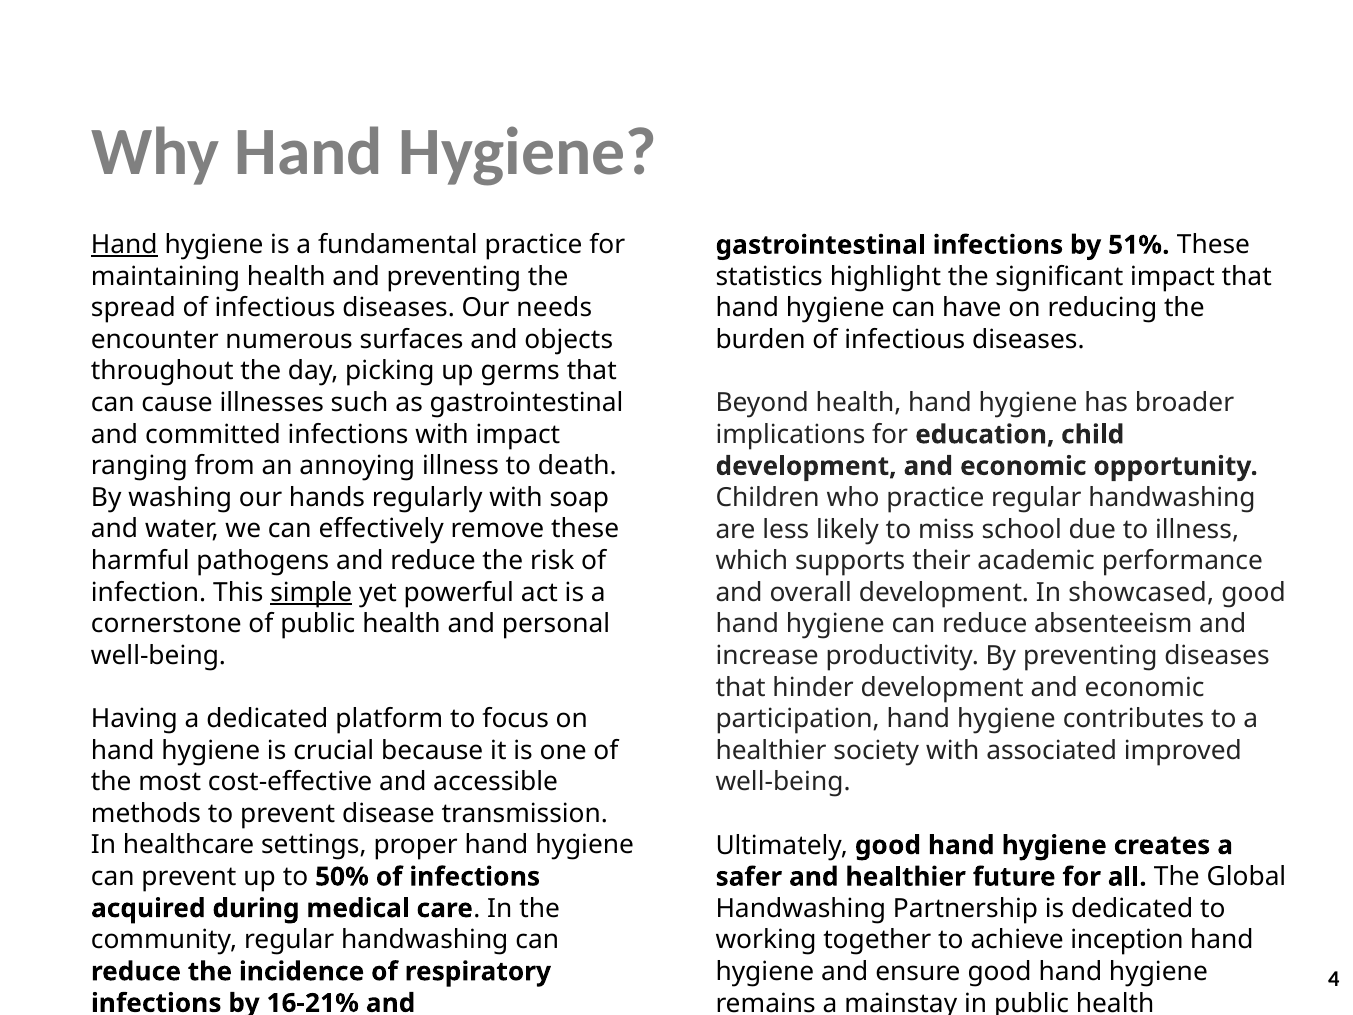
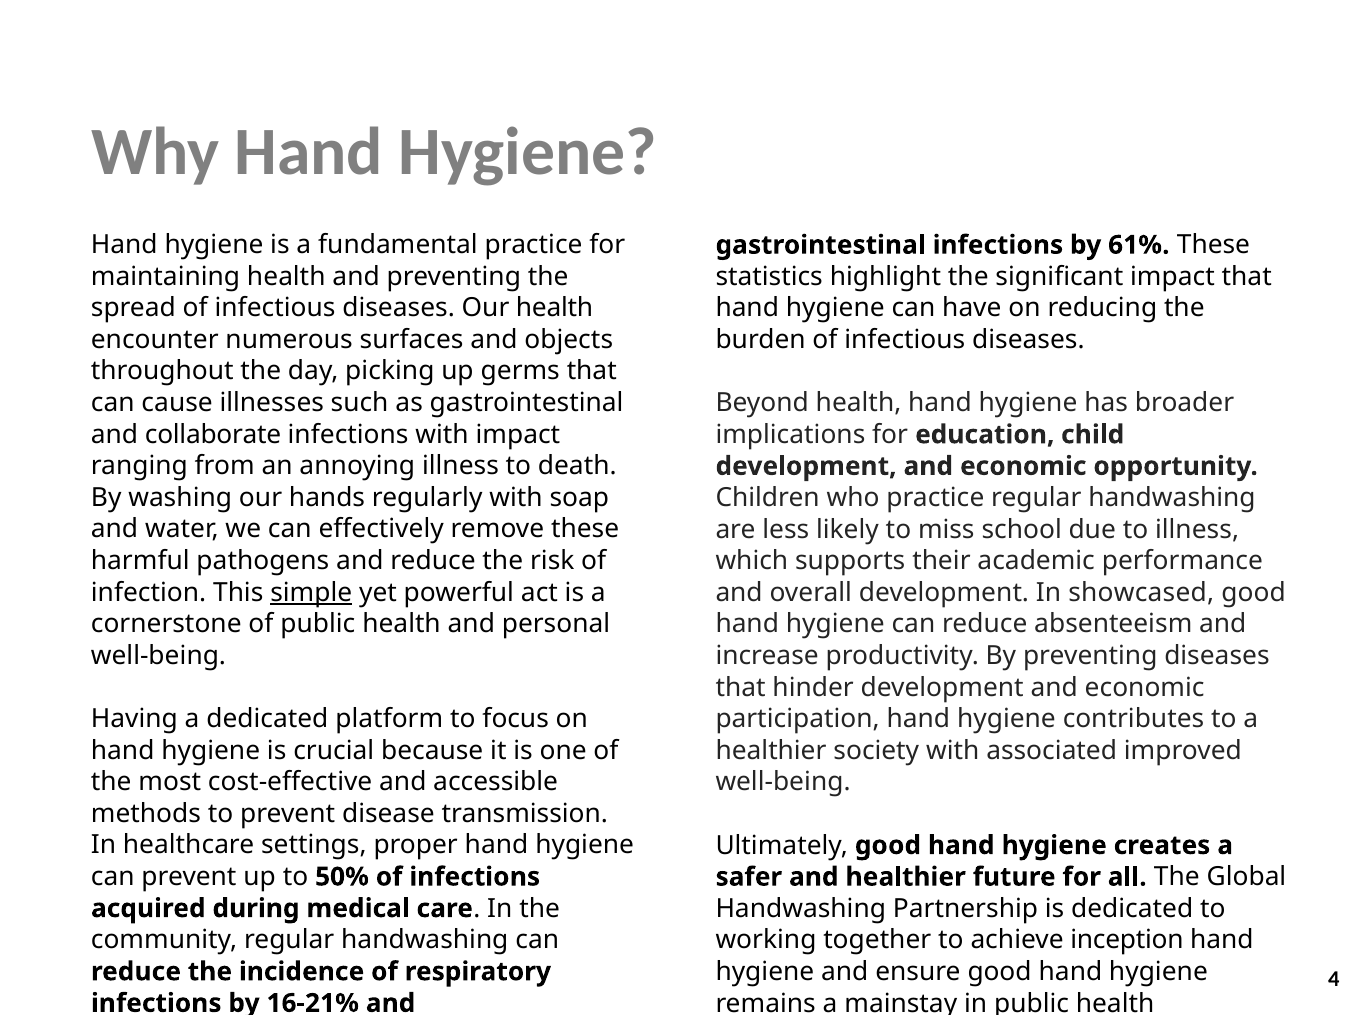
Hand underline: present -> none (124, 245)
51%: 51% -> 61% (1139, 245)
Our needs: needs -> health (555, 308)
committed: committed -> collaborate (213, 434)
